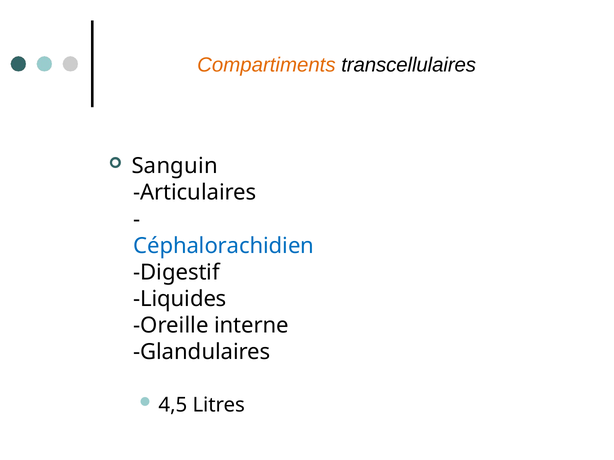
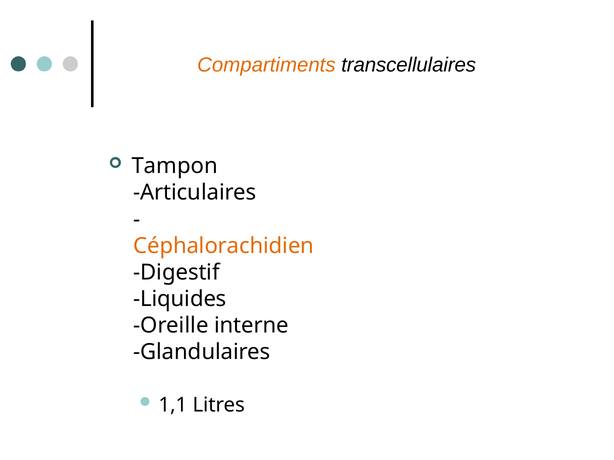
Sanguin: Sanguin -> Tampon (175, 166)
Céphalorachidien colour: blue -> orange (224, 246)
4,5: 4,5 -> 1,1 (173, 405)
